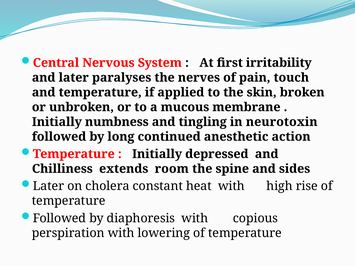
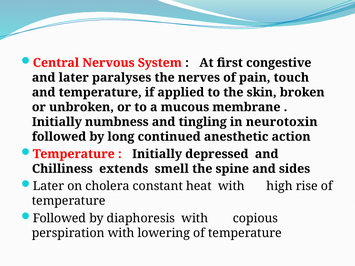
irritability: irritability -> congestive (279, 63)
room: room -> smell (172, 169)
